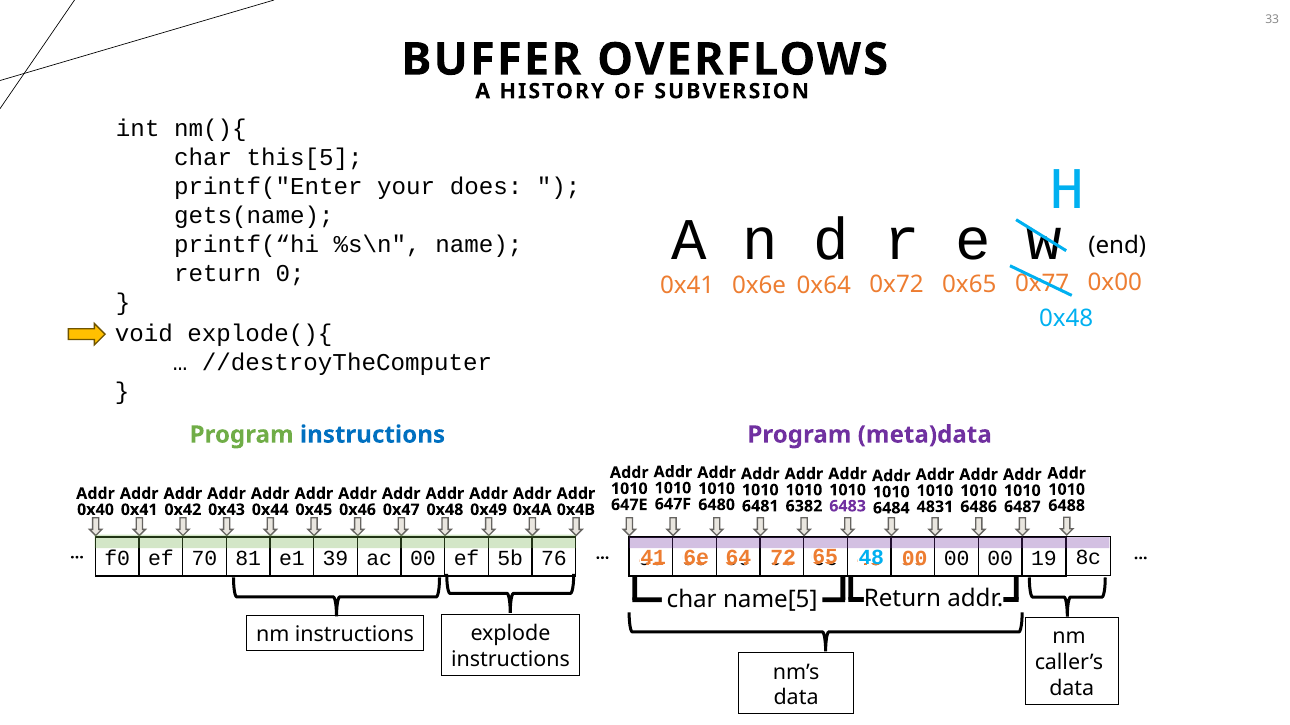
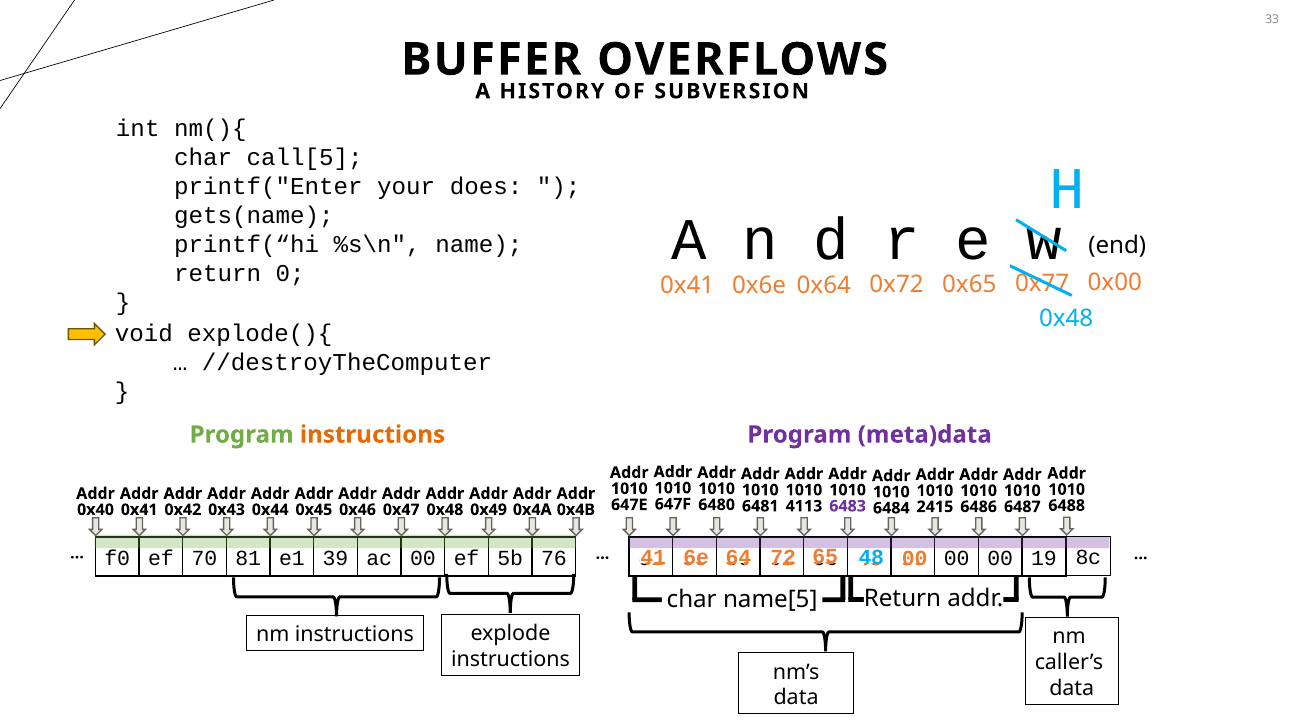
this[5: this[5 -> call[5 (305, 158)
instructions colour: blue -> orange (372, 435)
6382: 6382 -> 4113 (804, 507)
4831: 4831 -> 2415 (935, 507)
